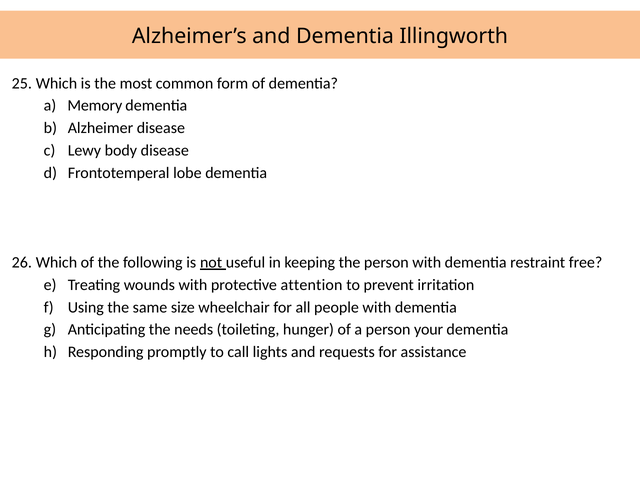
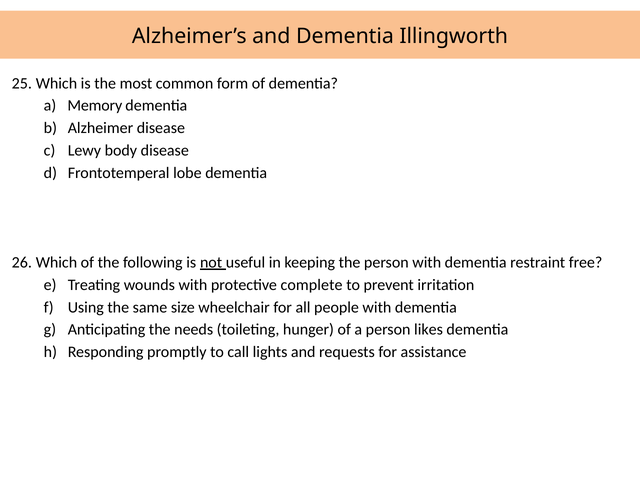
attention: attention -> complete (312, 285)
your: your -> likes (429, 330)
